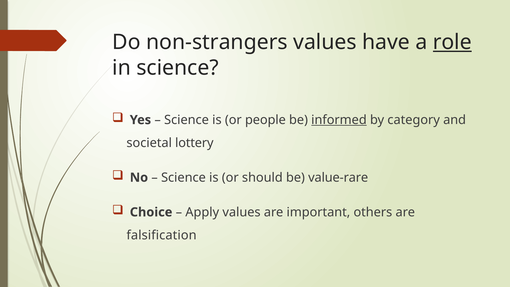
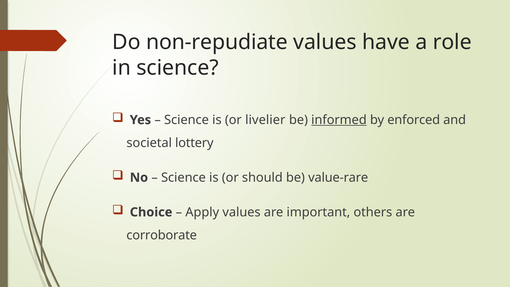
non-strangers: non-strangers -> non-repudiate (217, 42)
role underline: present -> none (452, 42)
people: people -> livelier (265, 120)
category: category -> enforced (414, 120)
falsification: falsification -> corroborate (162, 235)
